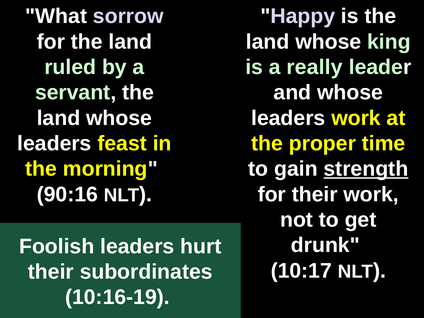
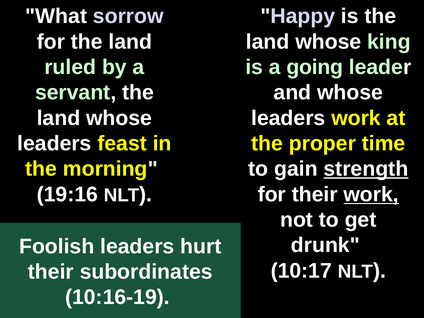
really: really -> going (315, 67)
90:16: 90:16 -> 19:16 (67, 194)
work underline: none -> present (371, 194)
